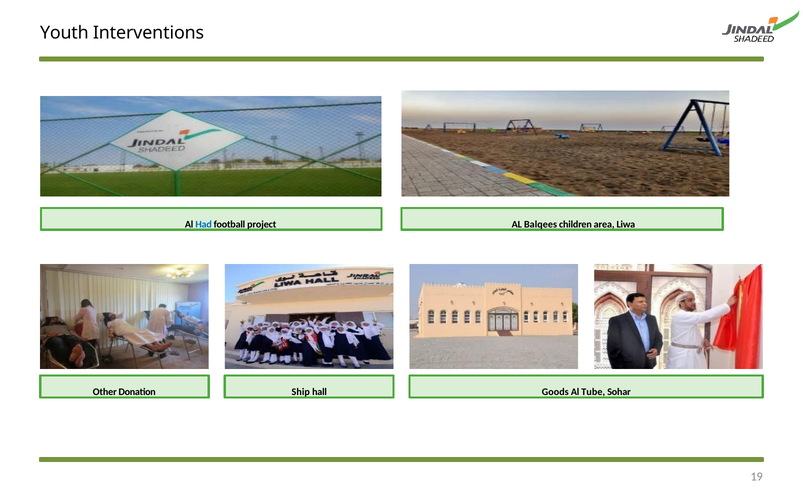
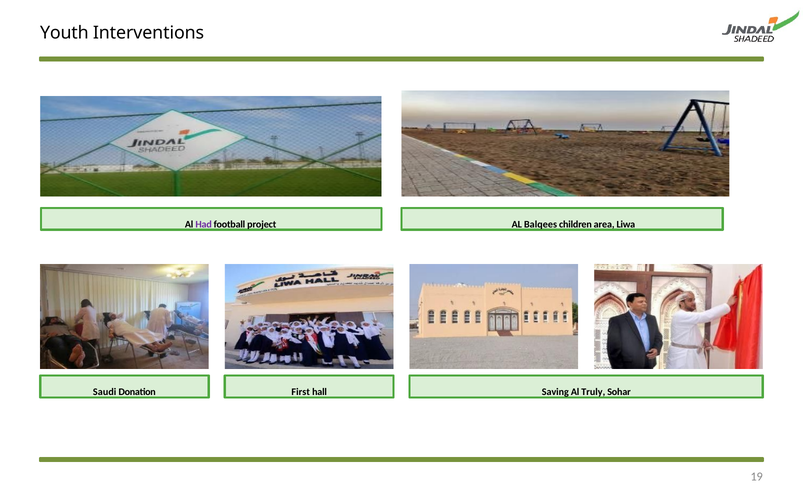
Had colour: blue -> purple (204, 224)
Other: Other -> Saudi (105, 392)
Ship: Ship -> First (301, 392)
Goods: Goods -> Saving (555, 392)
Tube: Tube -> Truly (593, 392)
